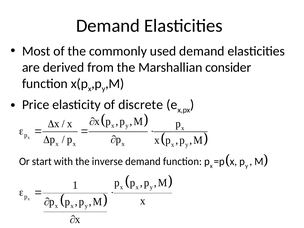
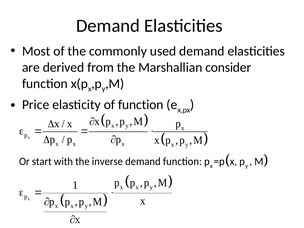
of discrete: discrete -> function (141, 105)
